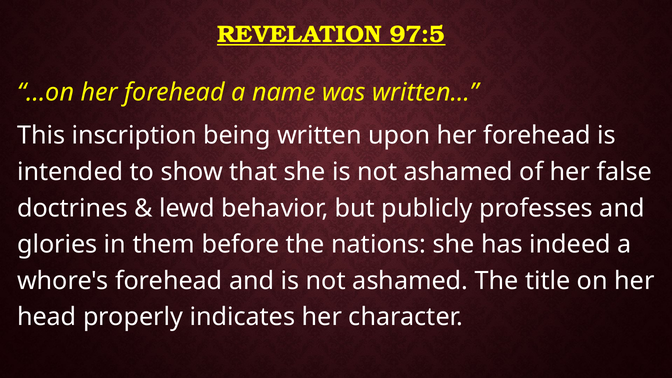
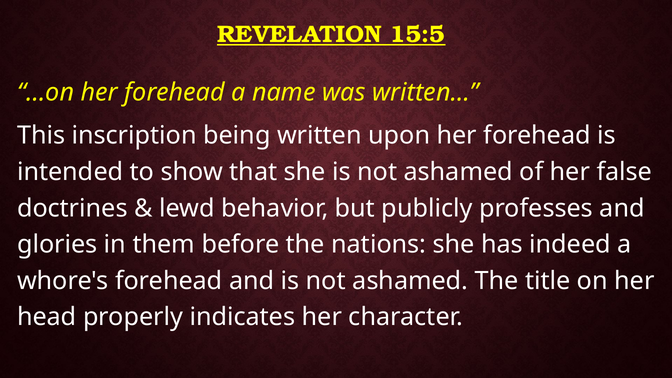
97:5: 97:5 -> 15:5 (418, 35)
